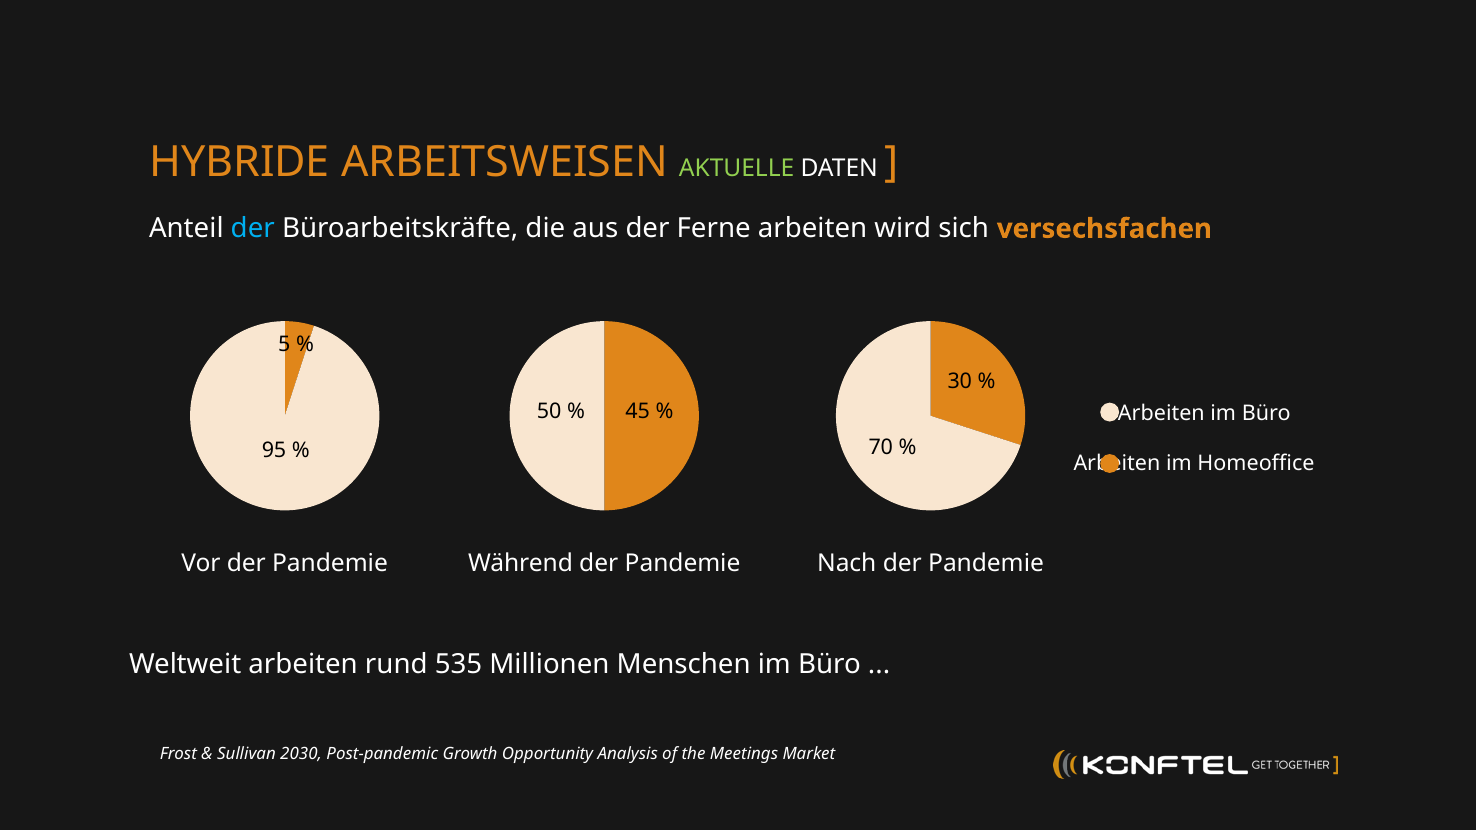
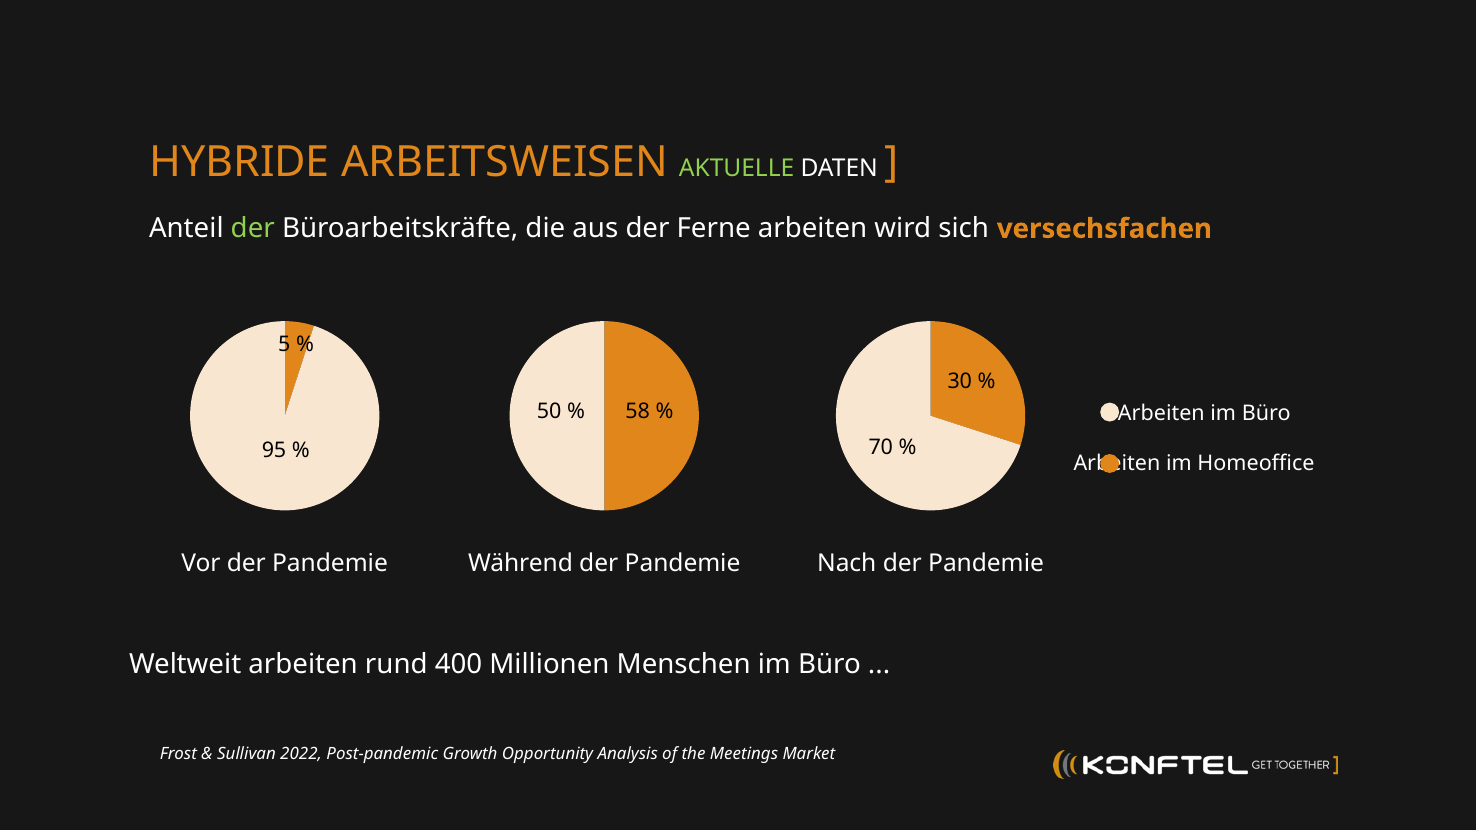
der colour: light blue -> light green (253, 229)
45: 45 -> 58 (638, 412)
535: 535 -> 400 (459, 665)
2030: 2030 -> 2022 (301, 754)
